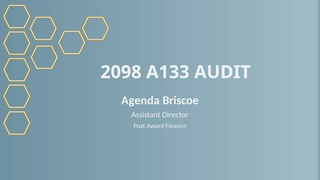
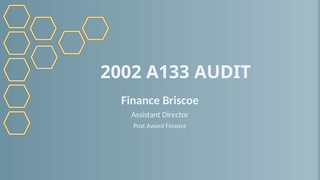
2098: 2098 -> 2002 (121, 72)
Agenda: Agenda -> Finance (141, 100)
